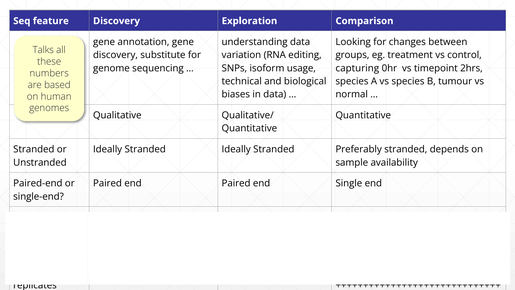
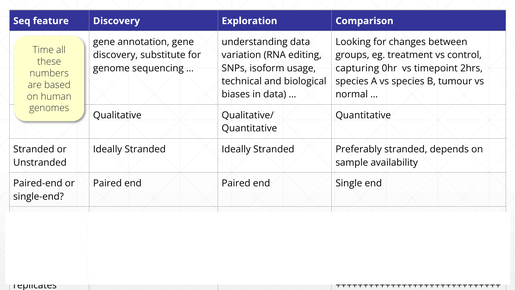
Talks: Talks -> Time (43, 50)
